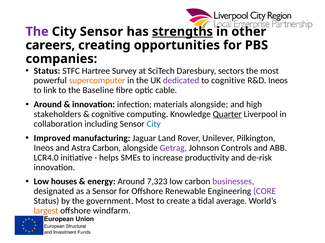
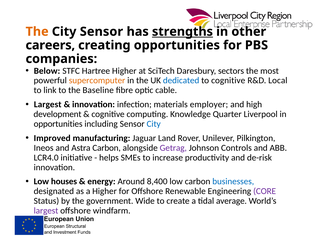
The colour: purple -> orange (37, 32)
Status: Status -> Below (47, 71)
Hartree Survey: Survey -> Higher (124, 71)
dedicated colour: purple -> blue (181, 81)
R&D Ineos: Ineos -> Local (278, 81)
Around: Around -> Largest (48, 105)
materials alongside: alongside -> employer (209, 105)
stakeholders: stakeholders -> development (58, 115)
Quarter underline: present -> none (227, 115)
collaboration: collaboration -> opportunities (58, 124)
7,323: 7,323 -> 8,400 (157, 182)
businesses colour: purple -> blue (233, 182)
a Sensor: Sensor -> Higher (105, 192)
government Most: Most -> Wide (145, 202)
largest colour: orange -> purple (46, 211)
